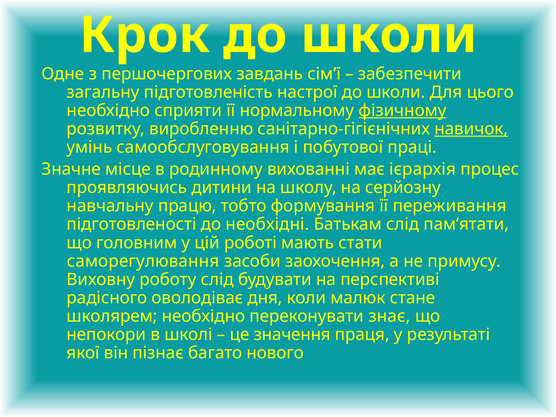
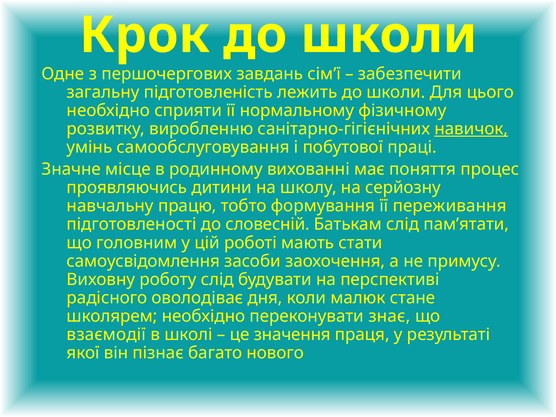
настрої: настрої -> лежить (307, 92)
фізичному underline: present -> none (403, 110)
ієрархія: ієрархія -> поняття (423, 169)
необхідні: необхідні -> словесній (268, 224)
саморегулювання: саморегулювання -> самоусвідомлення (143, 261)
непокори: непокори -> взаємодії (106, 334)
